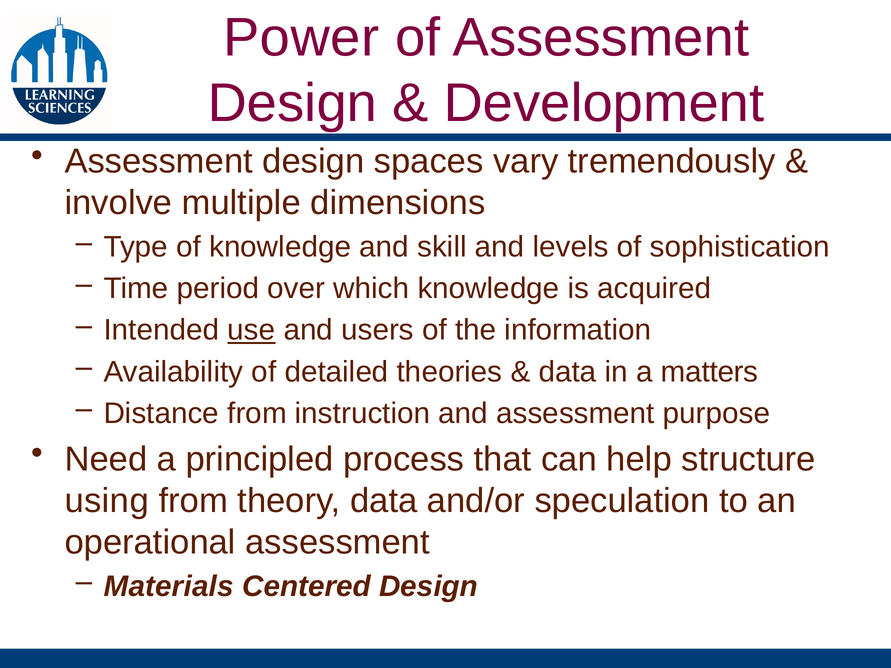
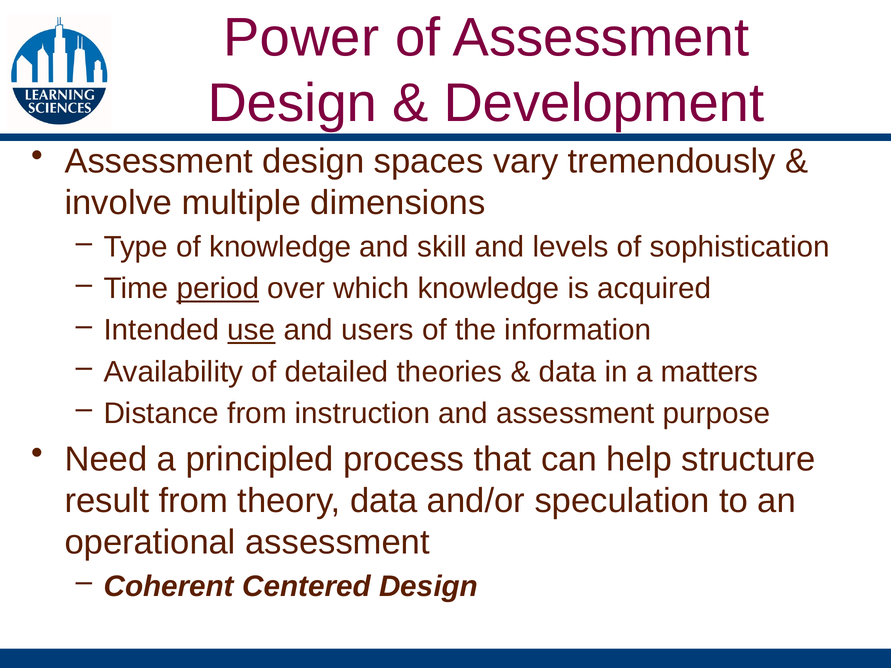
period underline: none -> present (218, 289)
using: using -> result (107, 501)
Materials: Materials -> Coherent (169, 587)
